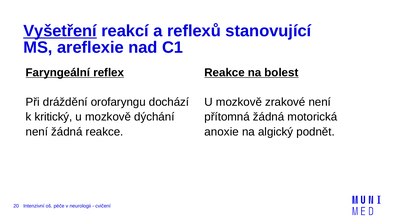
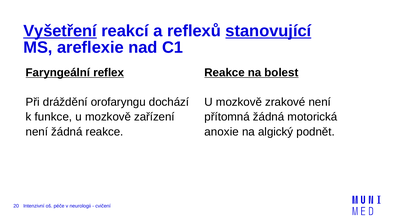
stanovující underline: none -> present (268, 31)
kritický: kritický -> funkce (53, 117)
dýchání: dýchání -> zařízení (154, 117)
